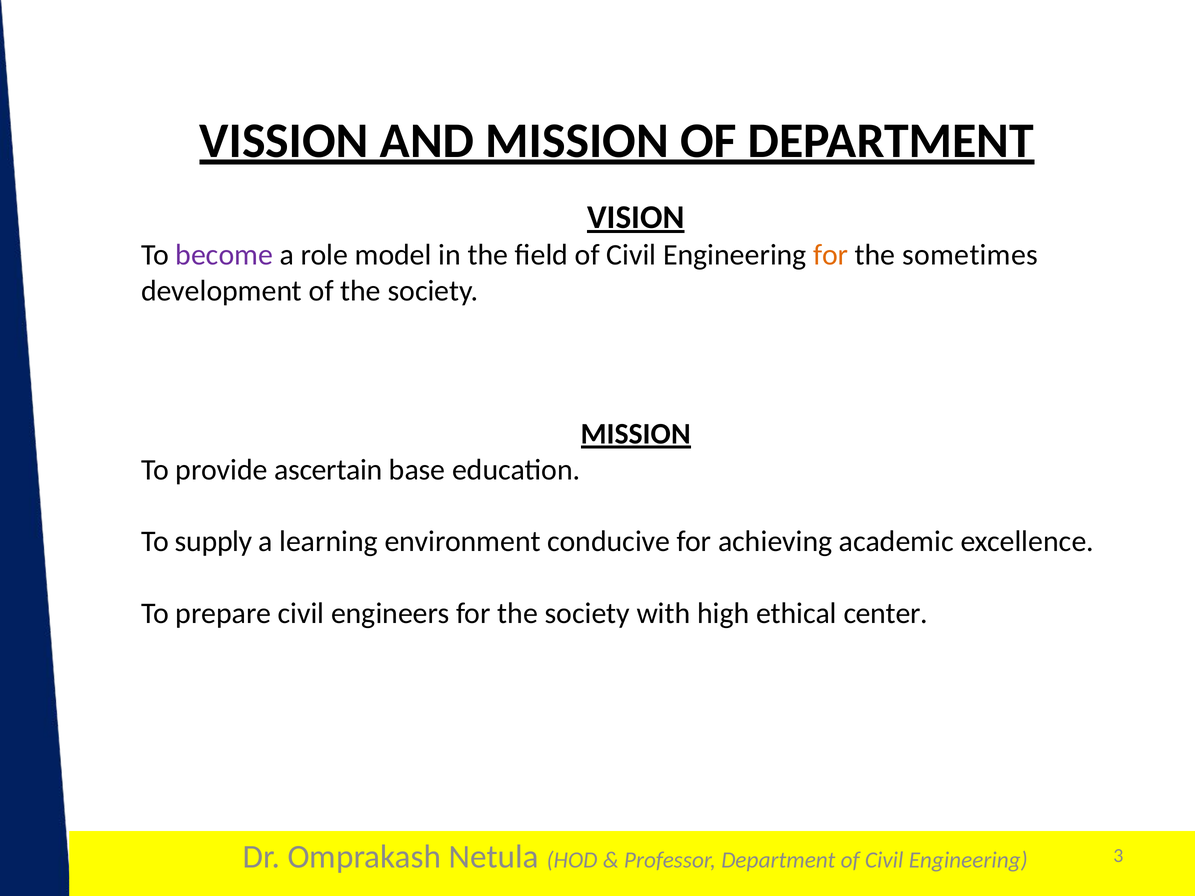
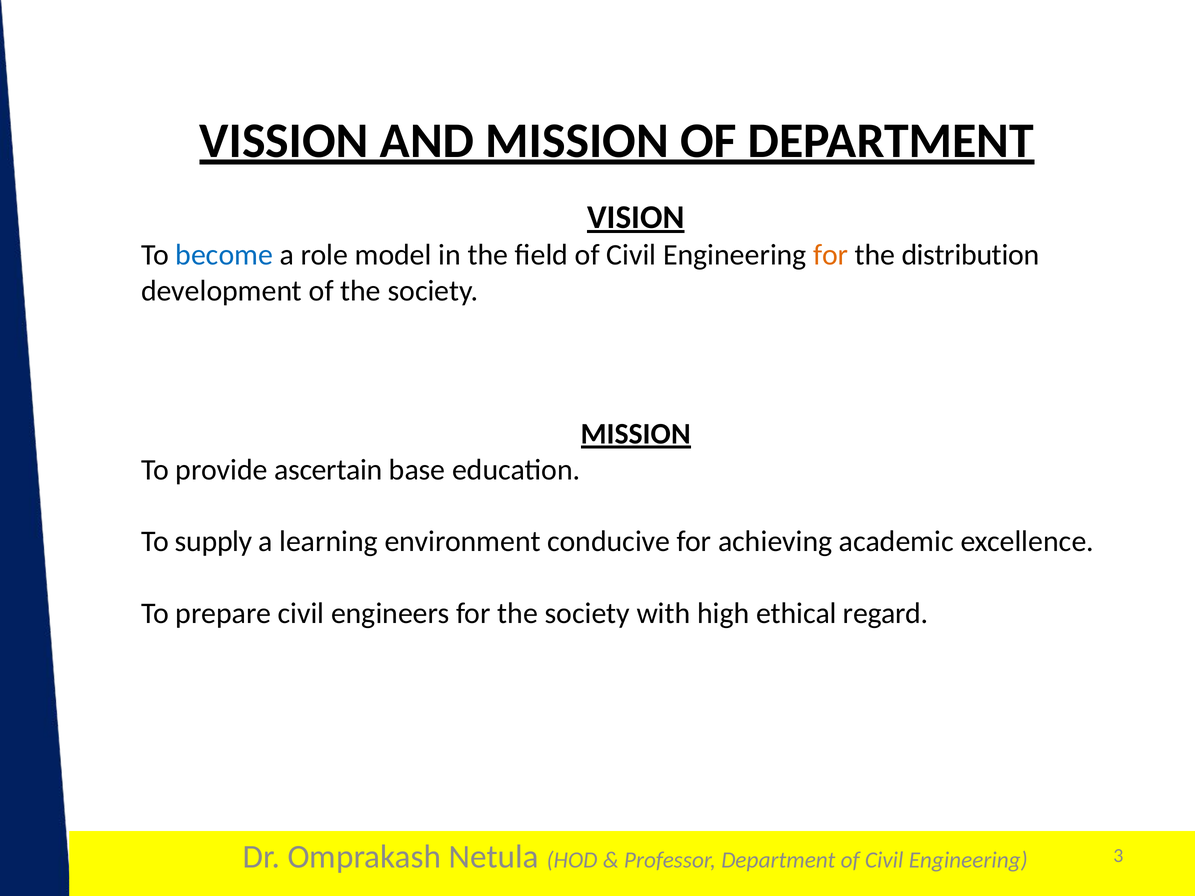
become colour: purple -> blue (224, 255)
sometimes: sometimes -> distribution (970, 255)
center: center -> regard (886, 613)
